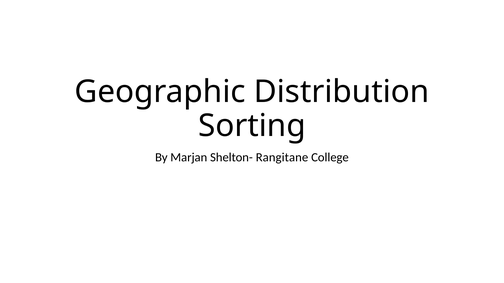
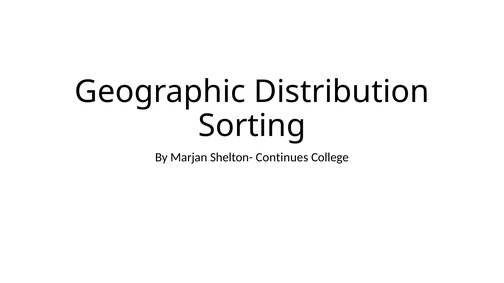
Rangitane: Rangitane -> Continues (282, 158)
